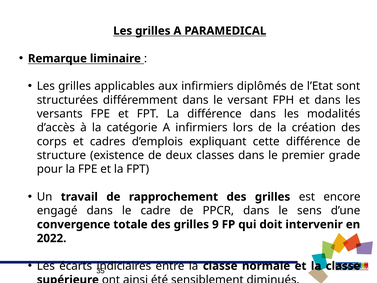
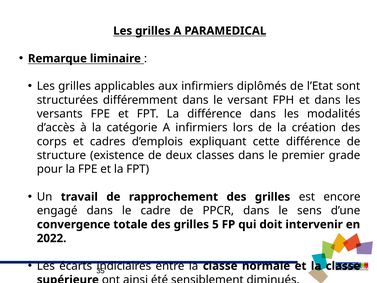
9: 9 -> 5 (215, 224)
